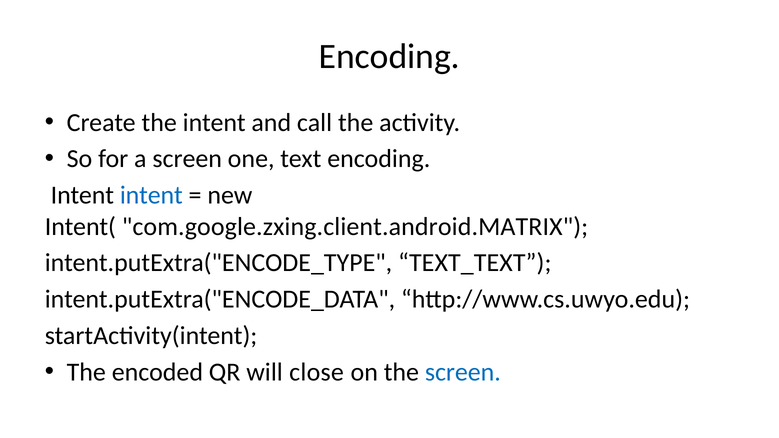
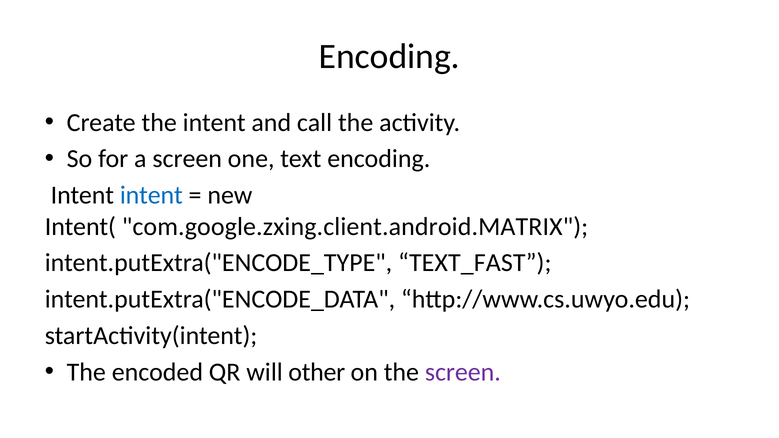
TEXT_TEXT: TEXT_TEXT -> TEXT_FAST (475, 263)
close: close -> other (317, 372)
screen colour: blue -> purple (463, 372)
